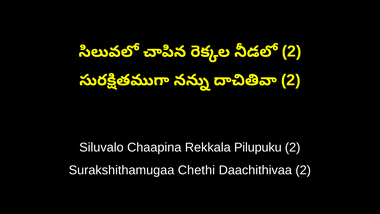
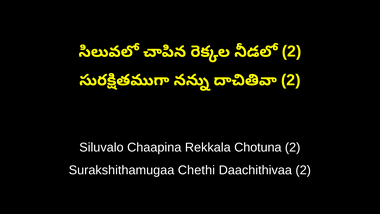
Pilupuku: Pilupuku -> Chotuna (258, 147)
